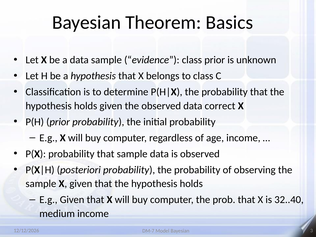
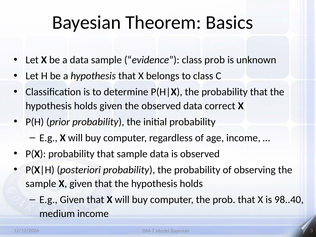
class prior: prior -> prob (215, 60)
32..40: 32..40 -> 98..40 (289, 200)
